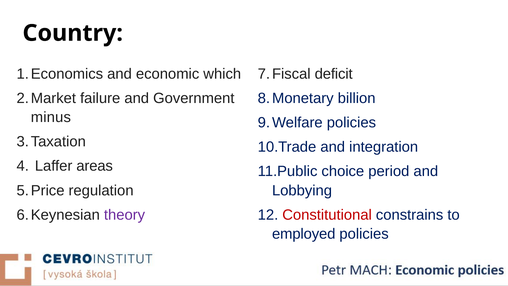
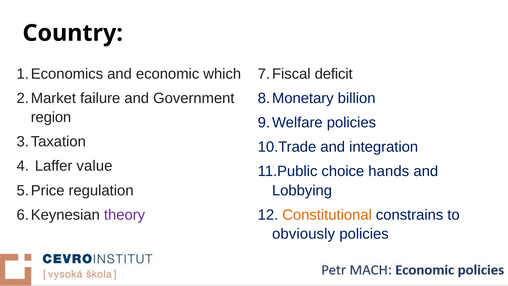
minus: minus -> region (51, 117)
areas: areas -> value (94, 166)
period: period -> hands (389, 171)
Constitutional colour: red -> orange (327, 215)
employed: employed -> obviously (304, 234)
